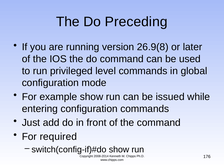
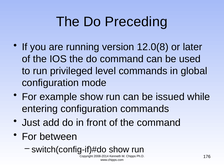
26.9(8: 26.9(8 -> 12.0(8 (153, 47)
required: required -> between (58, 137)
